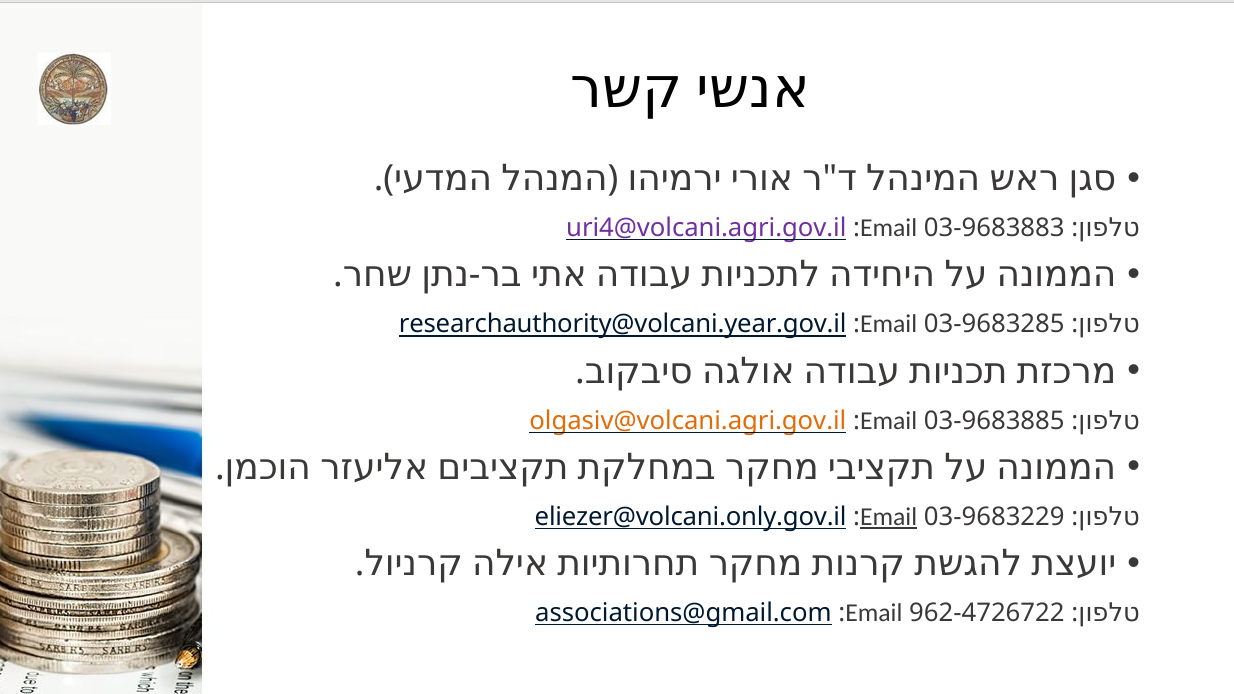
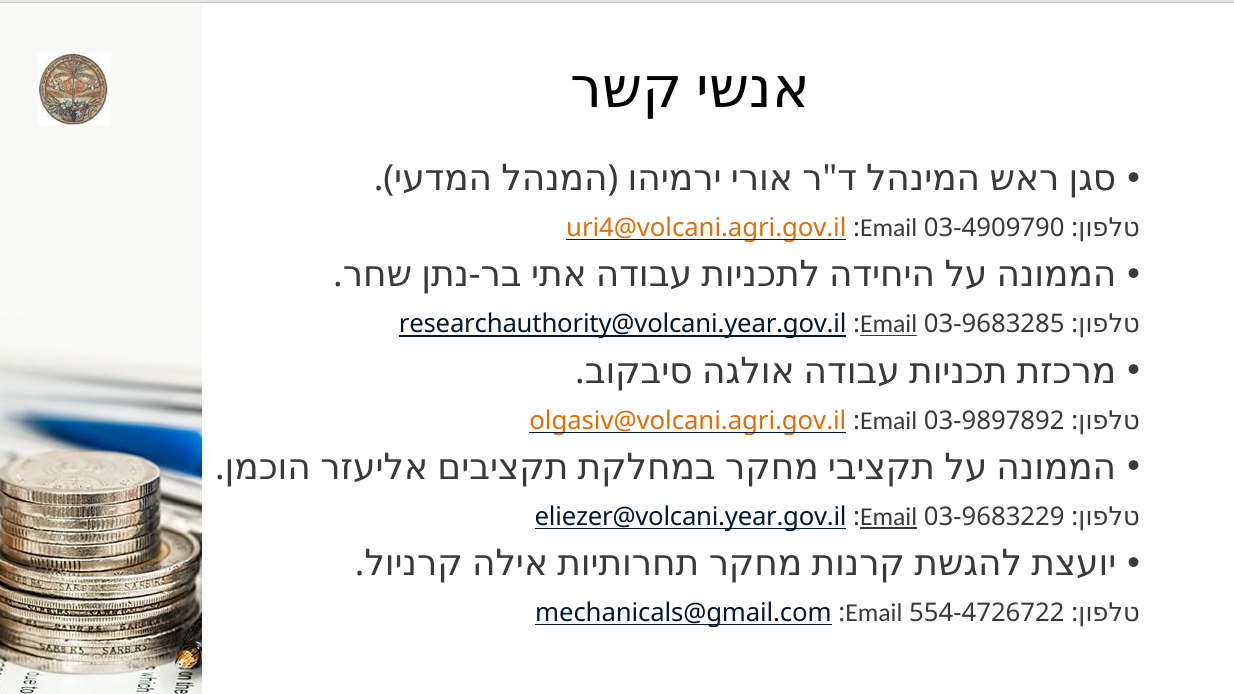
uri4@volcani.agri.gov.il colour: purple -> orange (706, 228)
03-9683883: 03-9683883 -> 03-4909790 (994, 228)
Email underline: none -> present (889, 324)
03-9683885: 03-9683885 -> 03-9897892 (994, 421)
eliezer@volcani.only.gov.il: eliezer@volcani.only.gov.il -> eliezer@volcani.year.gov.il (691, 517)
associations@gmail.com: associations@gmail.com -> mechanicals@gmail.com (683, 613)
962-4726722: 962-4726722 -> 554-4726722 (987, 613)
